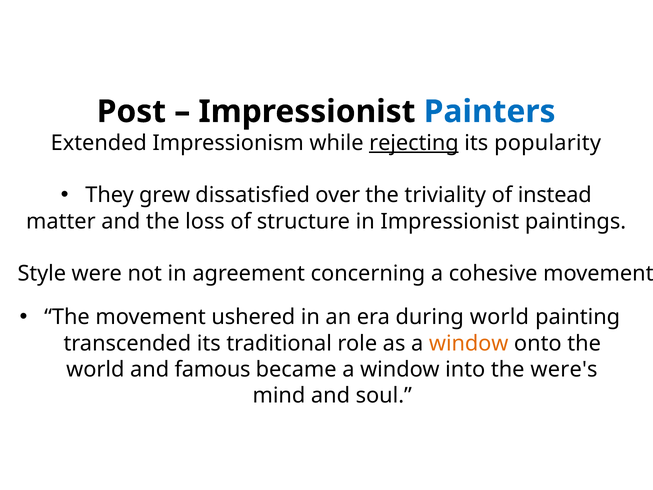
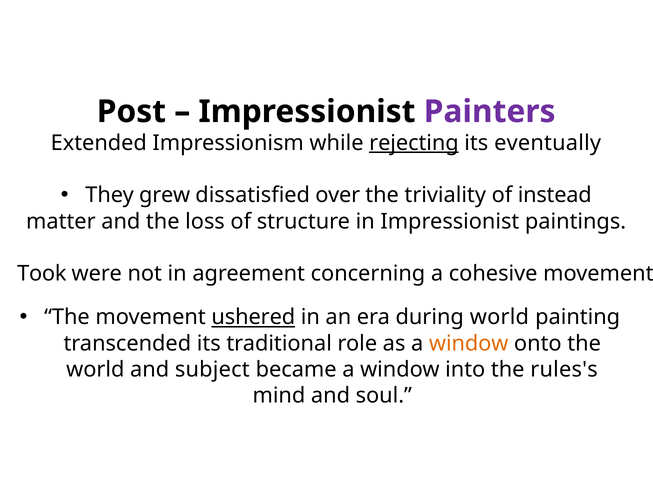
Painters colour: blue -> purple (490, 112)
popularity: popularity -> eventually (548, 143)
Style: Style -> Took (42, 274)
ushered underline: none -> present (253, 317)
famous: famous -> subject (212, 369)
were's: were's -> rules's (564, 369)
